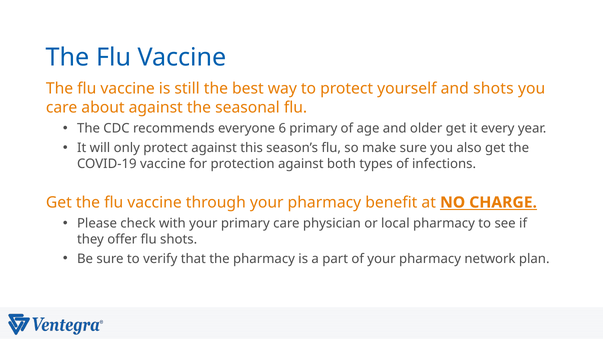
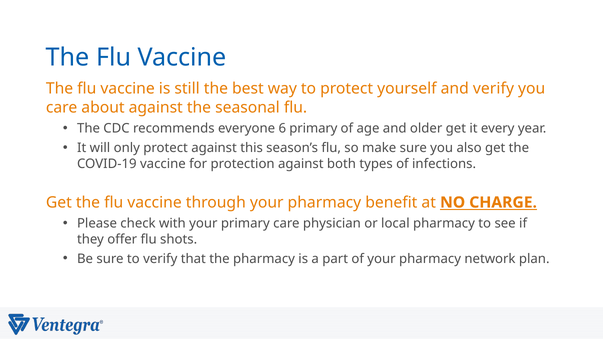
and shots: shots -> verify (493, 89)
